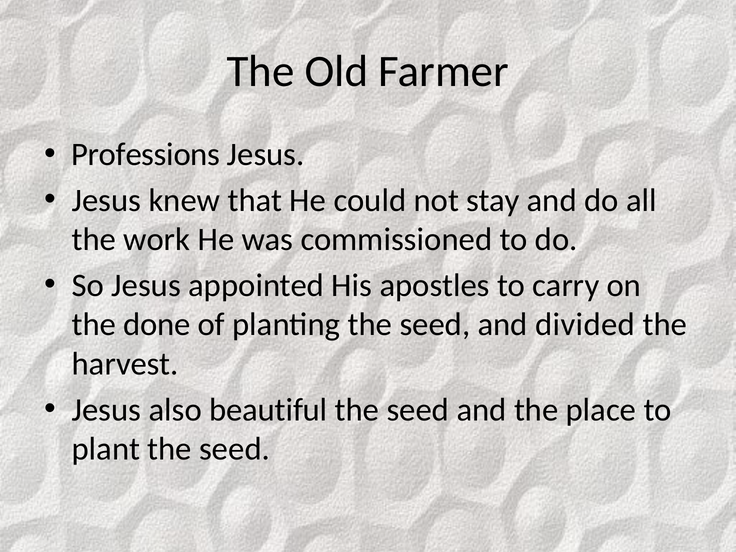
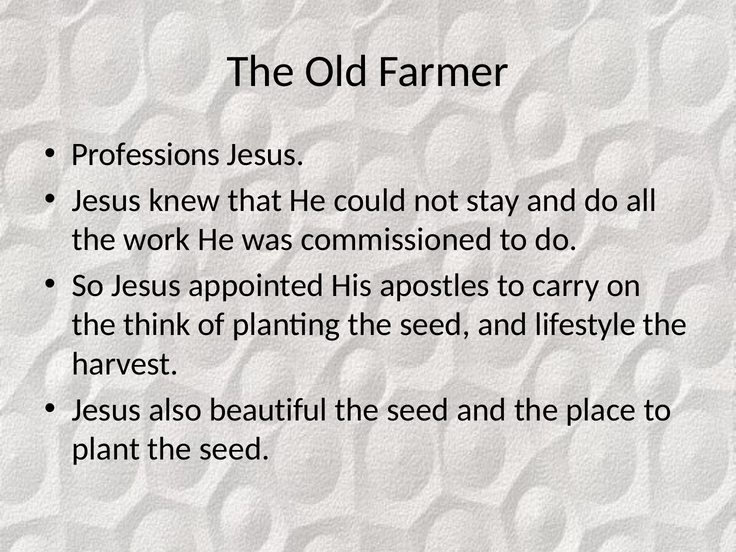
done: done -> think (157, 325)
divided: divided -> lifestyle (585, 325)
